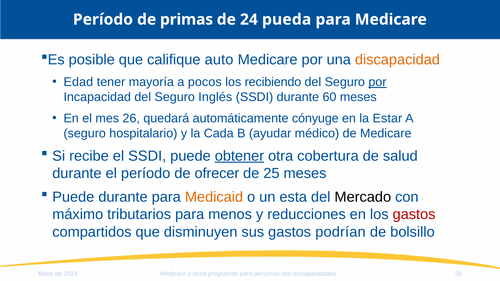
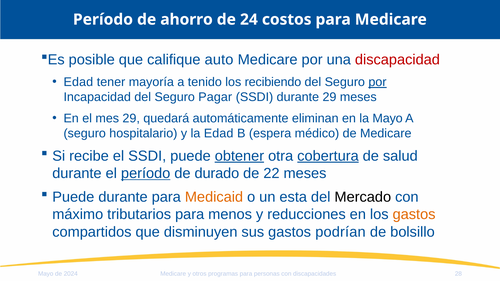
primas: primas -> ahorro (187, 20)
pueda: pueda -> costos (287, 20)
discapacidad colour: orange -> red (397, 60)
pocos: pocos -> tenido (205, 82)
Inglés: Inglés -> Pagar (215, 97)
durante 60: 60 -> 29 (329, 97)
mes 26: 26 -> 29 (131, 118)
cónyuge: cónyuge -> eliminan (315, 118)
la Estar: Estar -> Mayo (388, 118)
la Cada: Cada -> Edad (219, 133)
ayudar: ayudar -> espera (270, 133)
cobertura underline: none -> present (328, 156)
período underline: none -> present (146, 174)
ofrecer: ofrecer -> durado (217, 174)
25: 25 -> 22 (271, 174)
gastos colour: red -> orange (414, 215)
